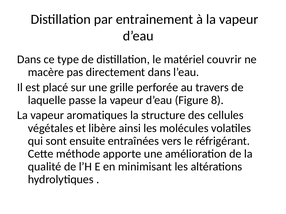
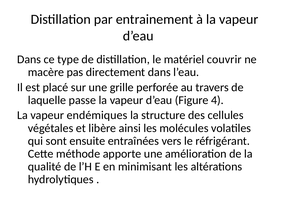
8: 8 -> 4 (217, 100)
aromatiques: aromatiques -> endémiques (97, 116)
